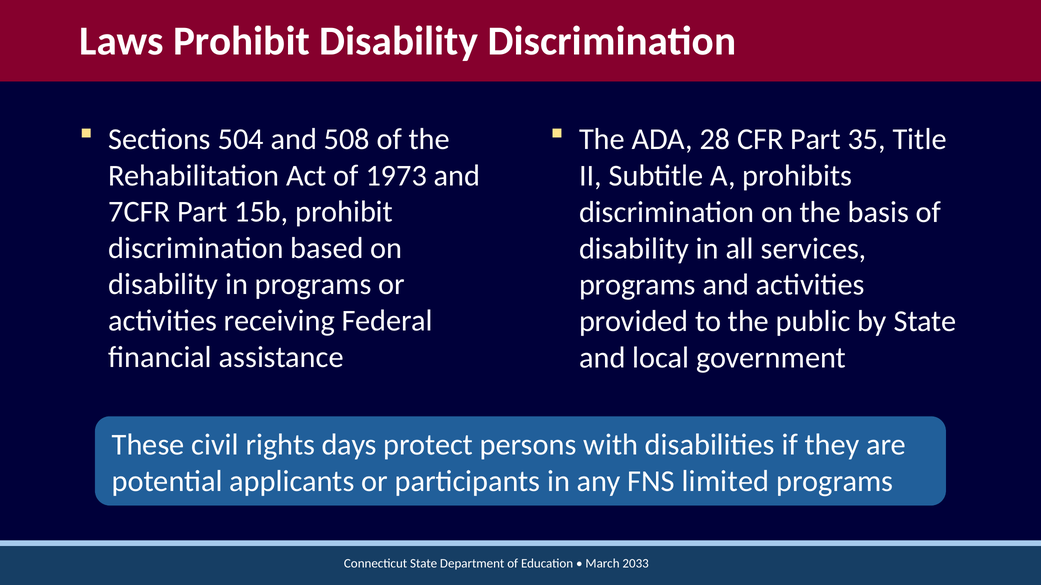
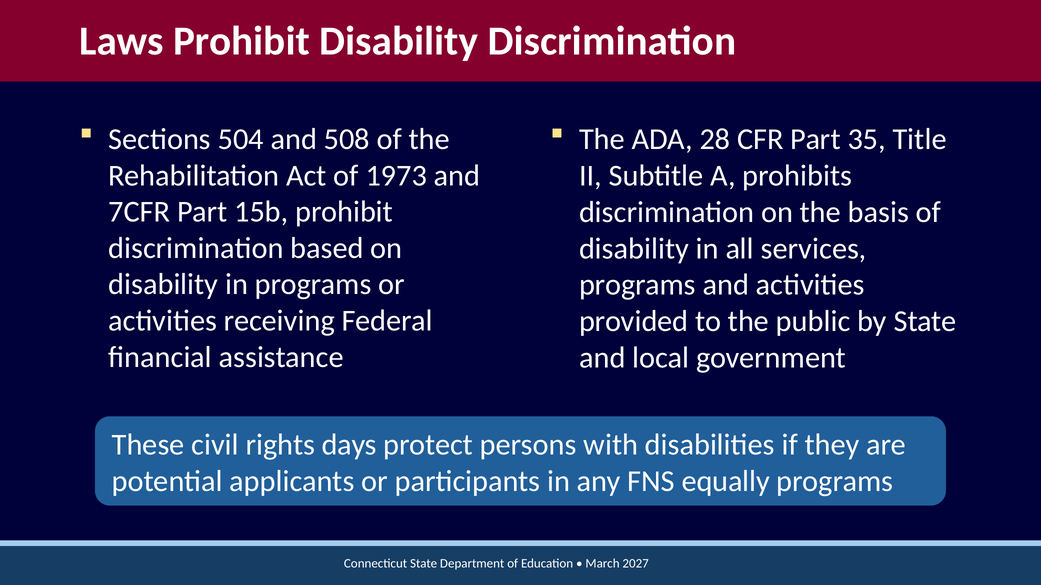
limited: limited -> equally (726, 482)
2033: 2033 -> 2027 (636, 564)
